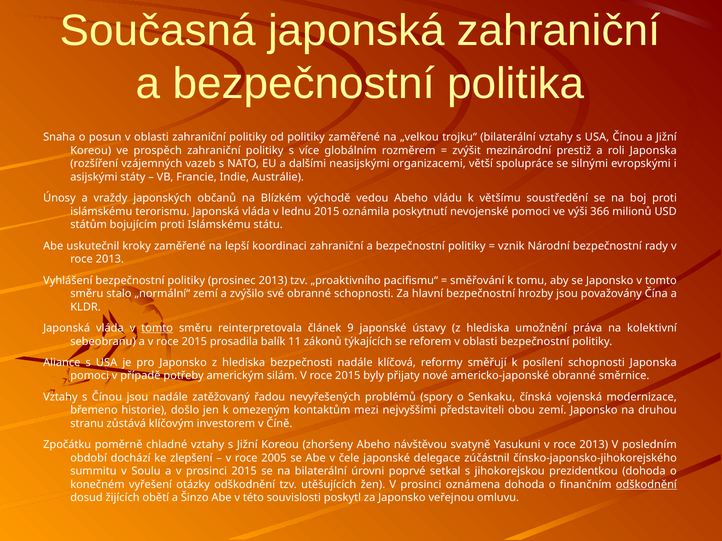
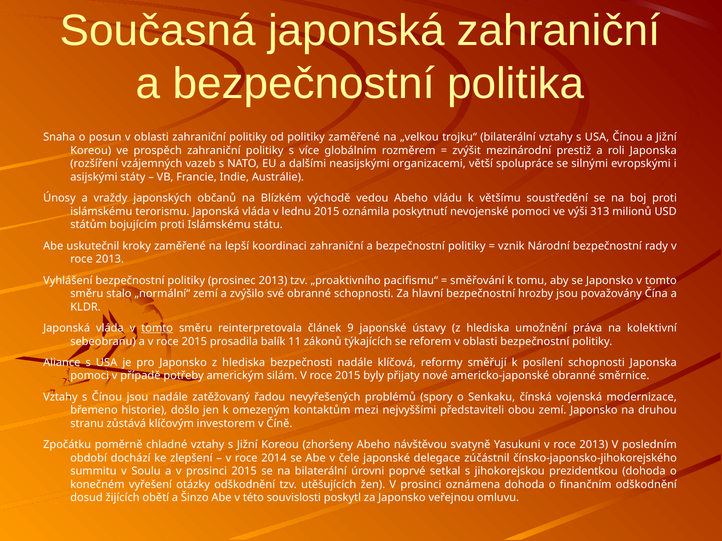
366: 366 -> 313 (600, 212)
2005: 2005 -> 2014 (274, 458)
odškodnění underline: present -> none (646, 485)
